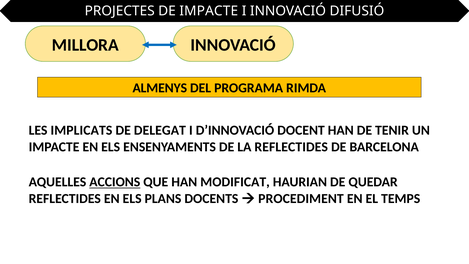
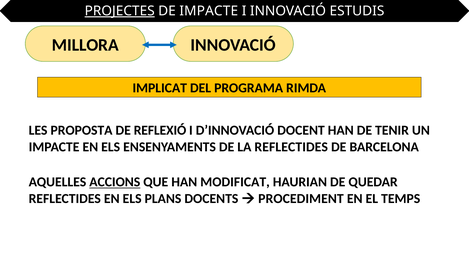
PROJECTES underline: none -> present (120, 11)
DIFUSIÓ: DIFUSIÓ -> ESTUDIS (357, 11)
ALMENYS: ALMENYS -> IMPLICAT (160, 88)
IMPLICATS: IMPLICATS -> PROPOSTA (82, 130)
DELEGAT: DELEGAT -> REFLEXIÓ (160, 130)
